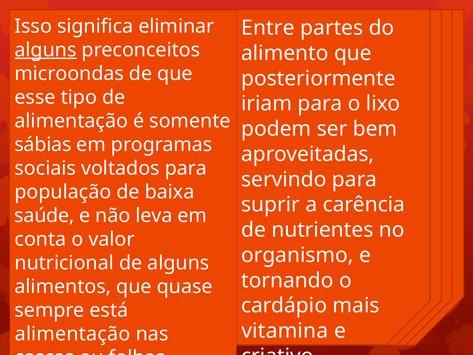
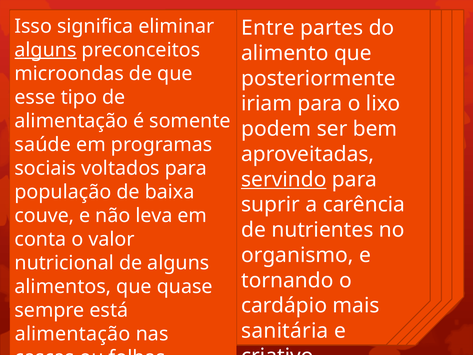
sábias: sábias -> saúde (43, 144)
servindo underline: none -> present (284, 179)
saúde: saúde -> couve (44, 215)
vitamina: vitamina -> sanitária (285, 331)
